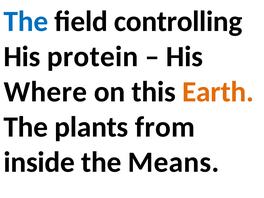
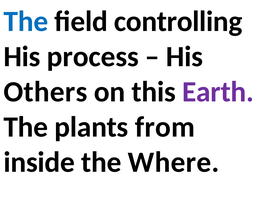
protein: protein -> process (93, 57)
Where: Where -> Others (45, 92)
Earth colour: orange -> purple (218, 92)
Means: Means -> Where (174, 162)
